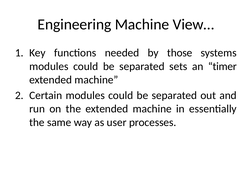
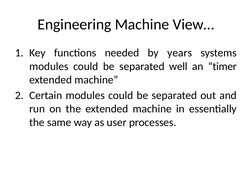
those: those -> years (180, 53)
sets: sets -> well (178, 66)
